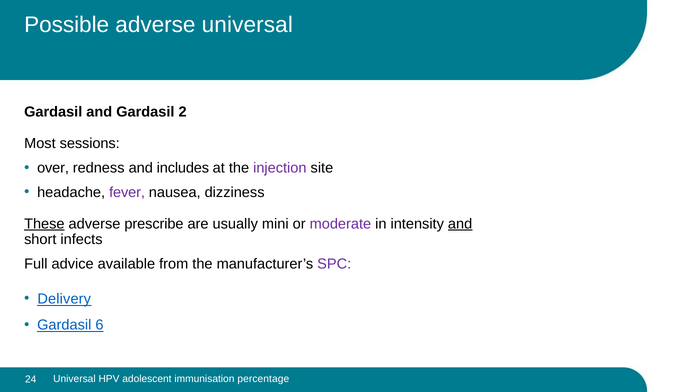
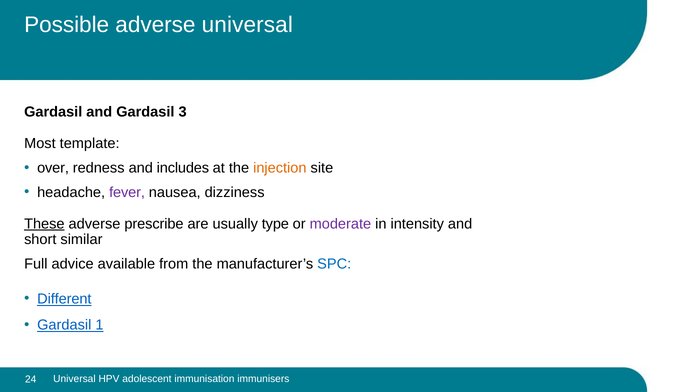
2: 2 -> 3 (183, 112)
sessions: sessions -> template (90, 144)
injection colour: purple -> orange (280, 168)
mini: mini -> type (275, 224)
and underline: present -> none (460, 224)
infects: infects -> similar (81, 240)
SPC colour: purple -> blue (334, 264)
Delivery: Delivery -> Different (64, 299)
6: 6 -> 1 (100, 326)
percentage: percentage -> immunisers (263, 380)
